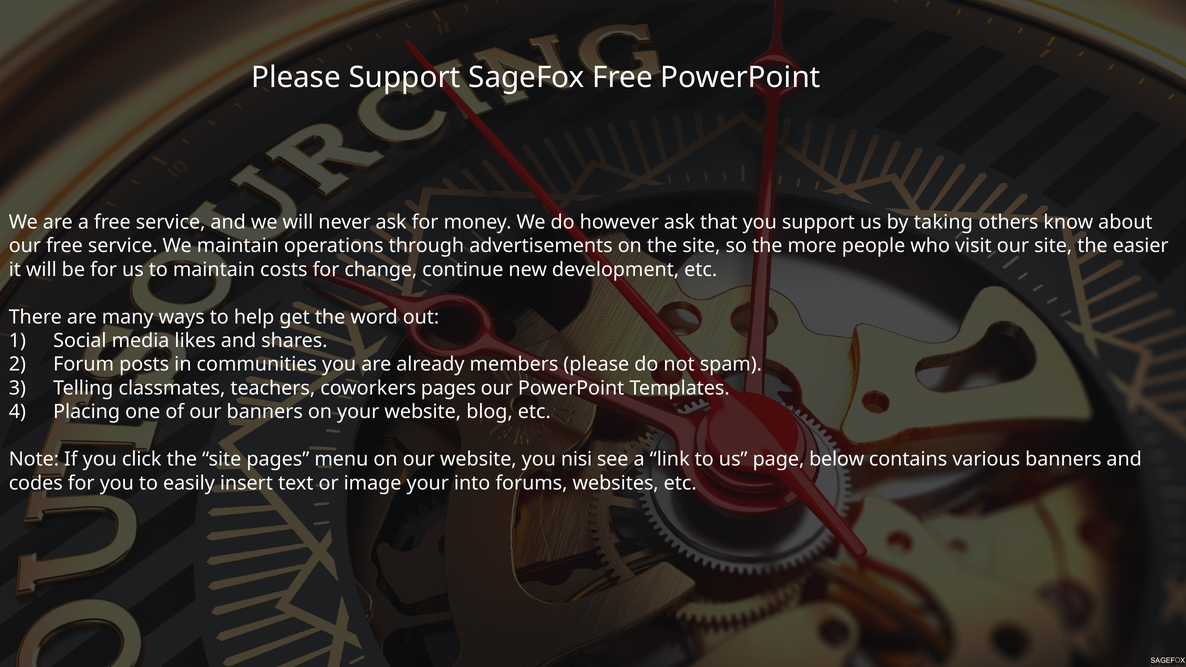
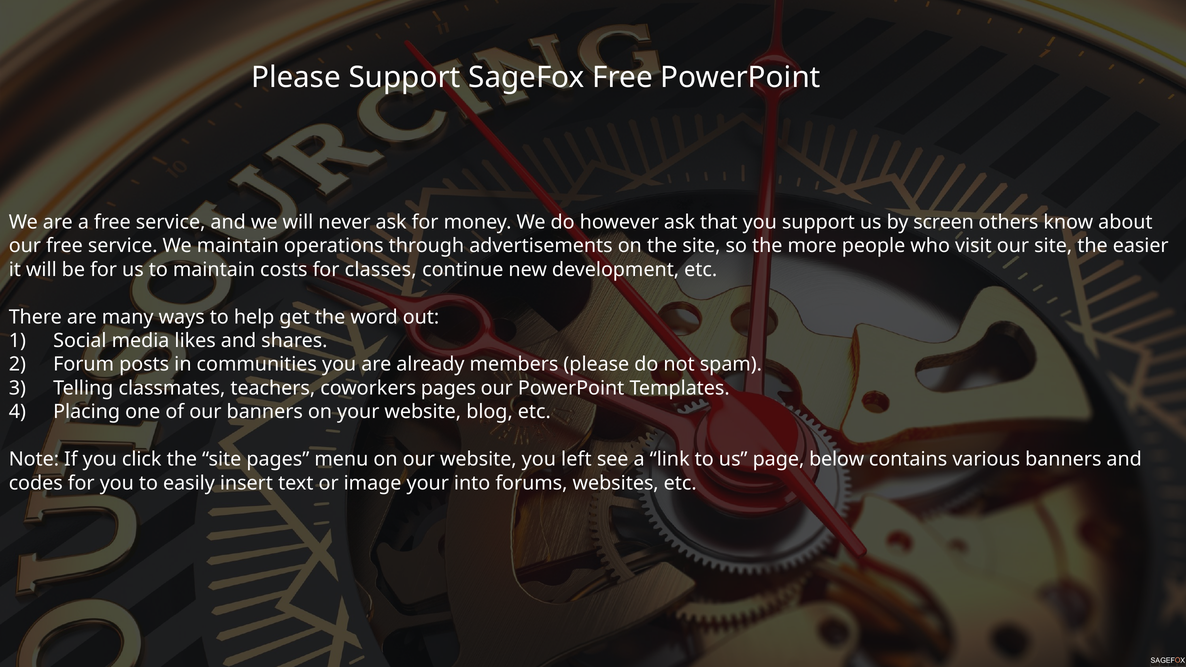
taking: taking -> screen (944, 222)
change: change -> classes (381, 270)
nisi: nisi -> left (576, 459)
